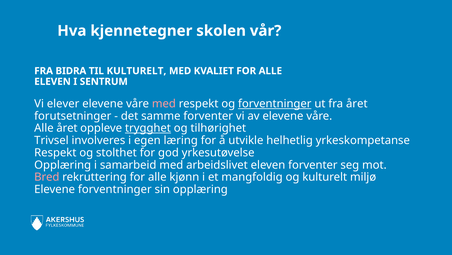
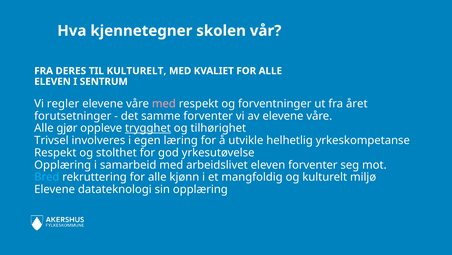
BIDRA: BIDRA -> DERES (71, 71)
elever: elever -> regler (63, 103)
forventninger underline: present -> none (275, 103)
Alle året: året -> gjør (67, 128)
Bred colour: pink -> light blue (47, 177)
Elevene forventninger: forventninger -> datateknologi (115, 189)
